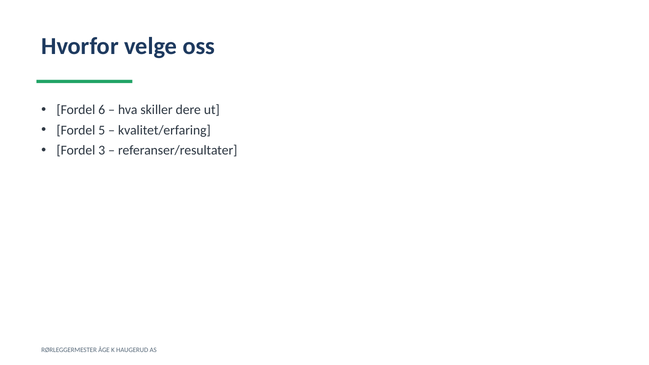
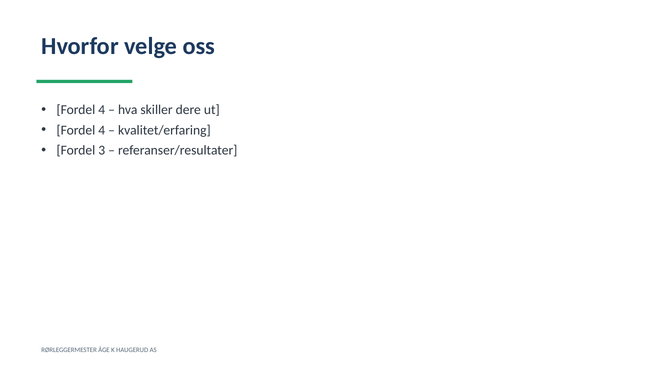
6: 6 -> 4 (102, 110)
5: 5 -> 4 (102, 130)
